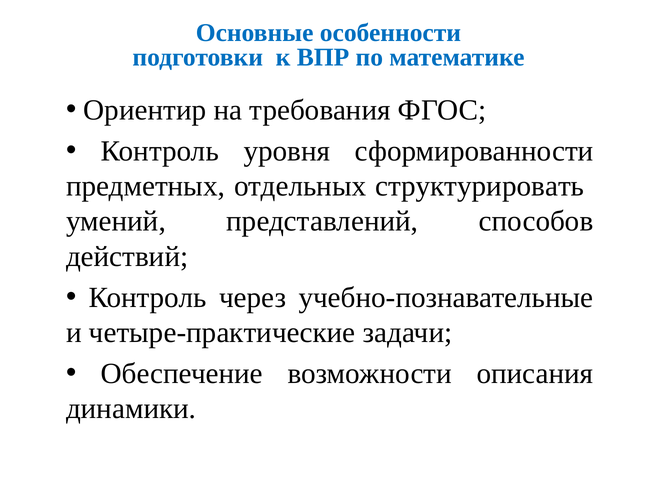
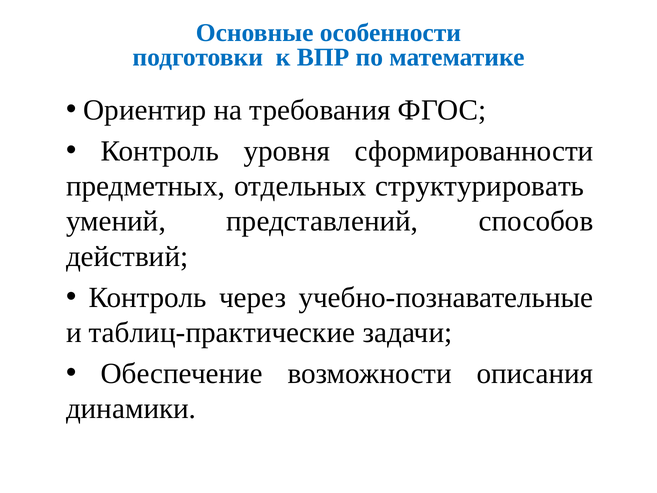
четыре-практические: четыре-практические -> таблиц-практические (222, 332)
